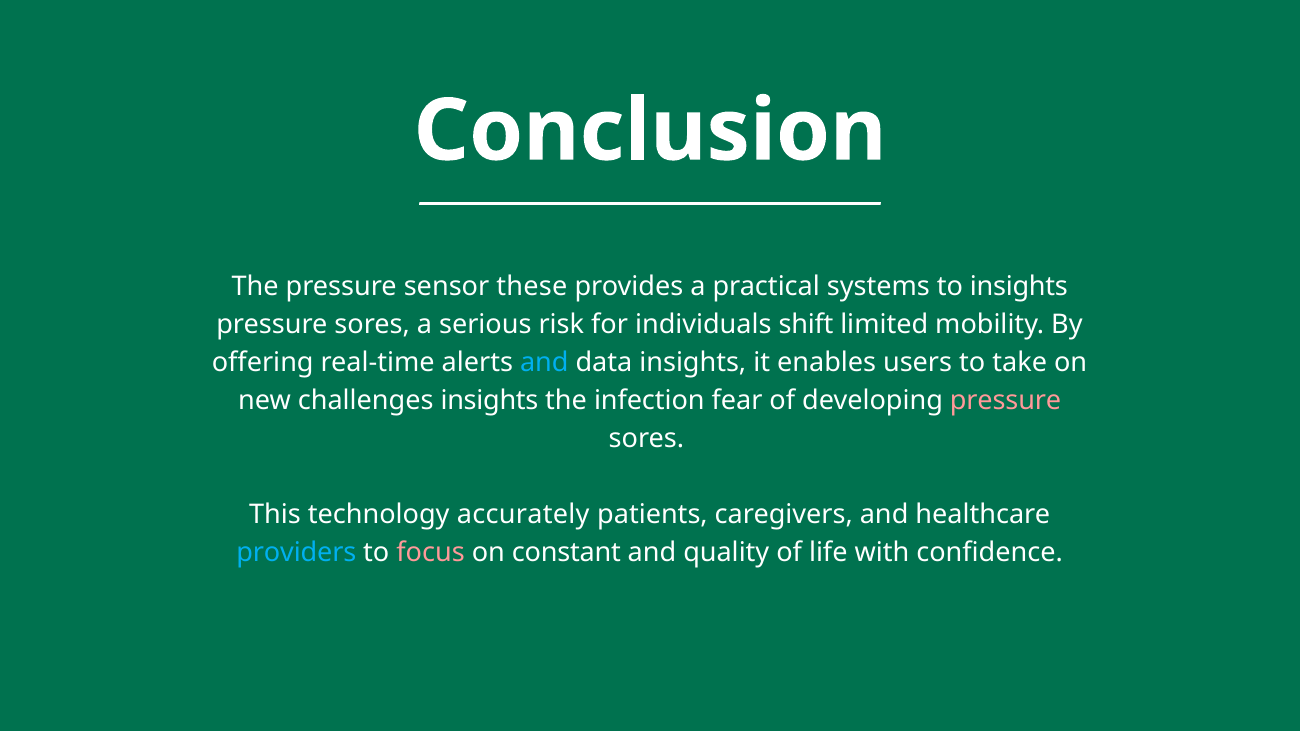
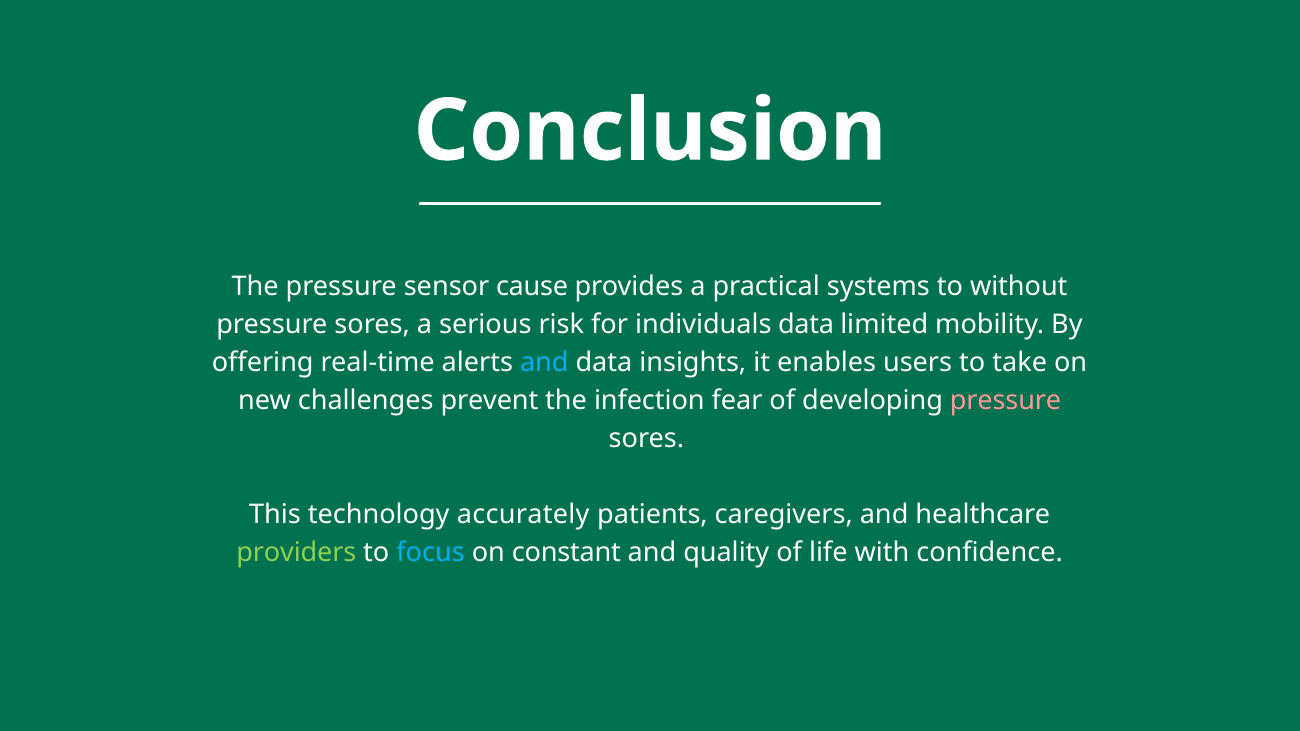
these: these -> cause (532, 287)
to insights: insights -> without (1019, 287)
individuals shift: shift -> data (806, 325)
challenges insights: insights -> prevent (489, 401)
providers colour: light blue -> light green (296, 553)
focus colour: pink -> light blue (431, 553)
